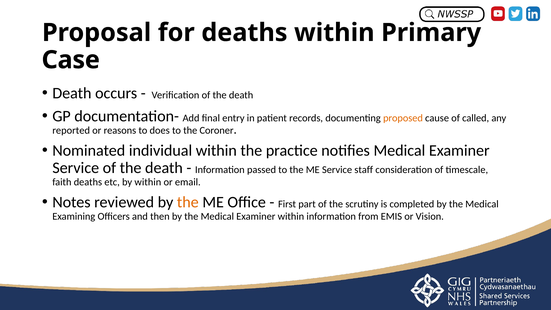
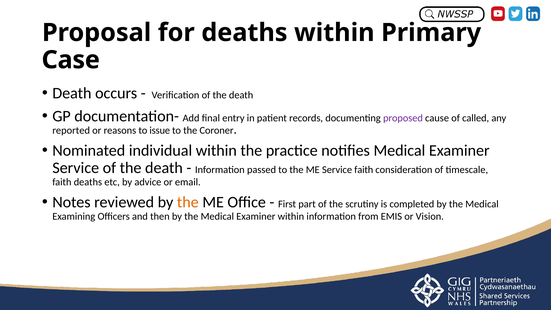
proposed colour: orange -> purple (403, 118)
does: does -> issue (160, 131)
Service staff: staff -> faith (364, 170)
by within: within -> advice (148, 182)
